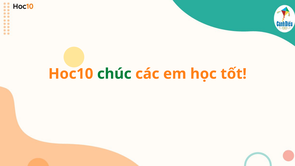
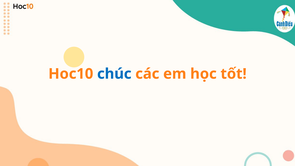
chúc colour: green -> blue (114, 74)
